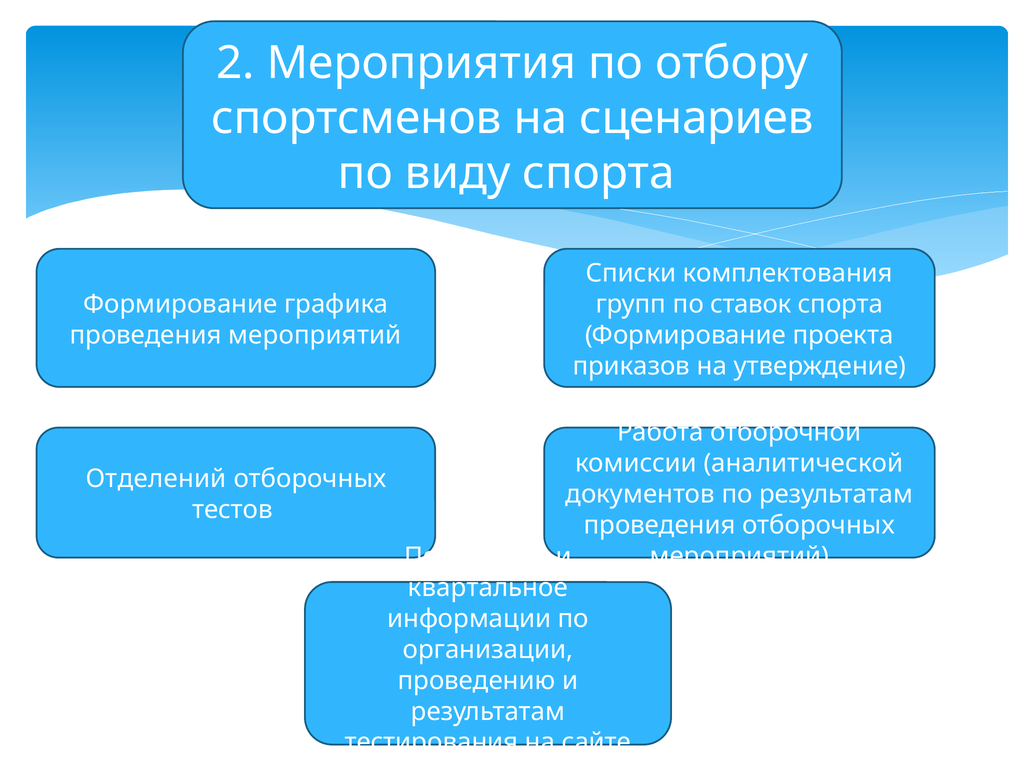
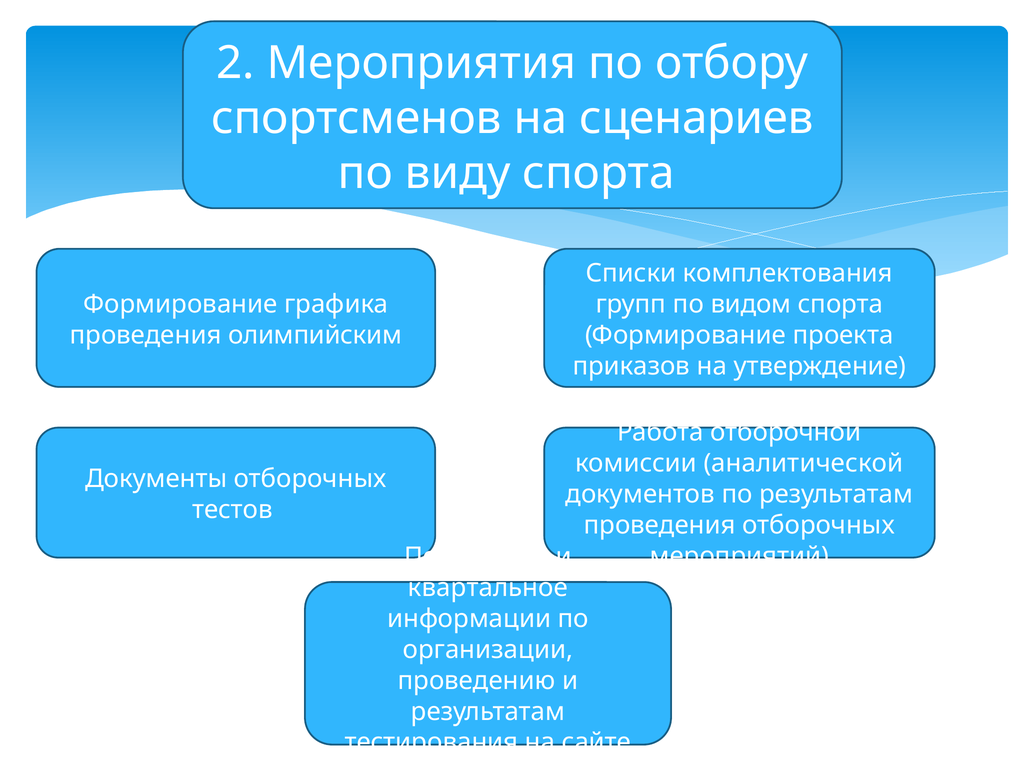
ставок: ставок -> видом (751, 304)
проведения мероприятий: мероприятий -> олимпийским (315, 335)
Отделений: Отделений -> Документы (156, 479)
